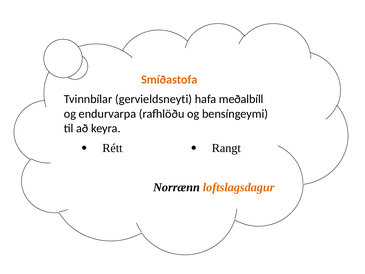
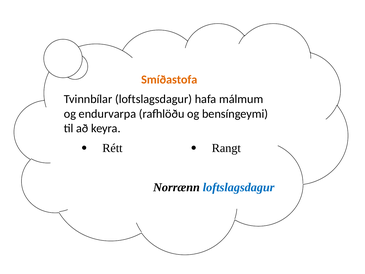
Tvinnbílar gervieldsneyti: gervieldsneyti -> loftslagsdagur (154, 99)
meðalbíll: meðalbíll -> málmum (241, 99)
loftslagsdagur colour: orange -> blue (239, 187)
